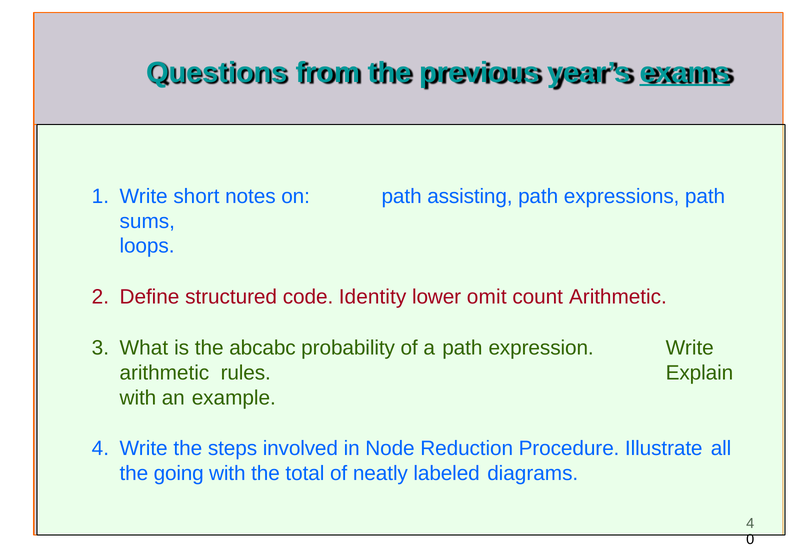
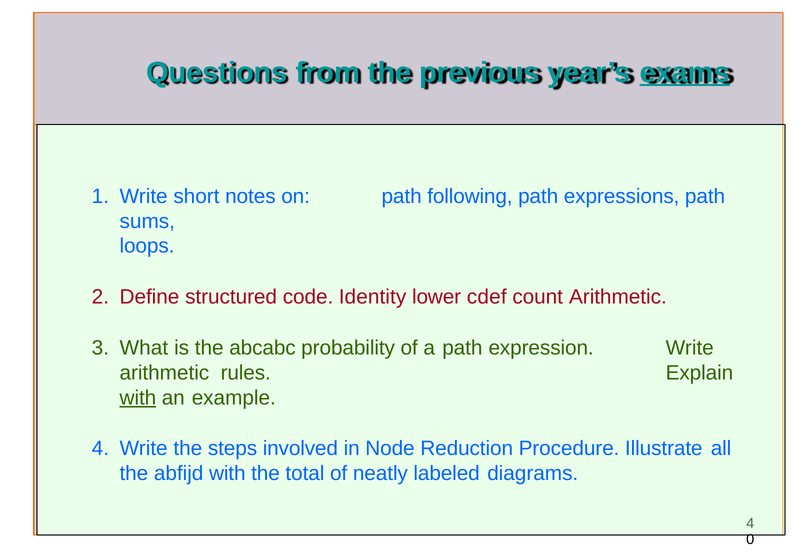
assisting: assisting -> following (470, 197)
omit: omit -> cdef (487, 297)
with underline: none -> present (138, 398)
going: going -> abfijd (179, 474)
